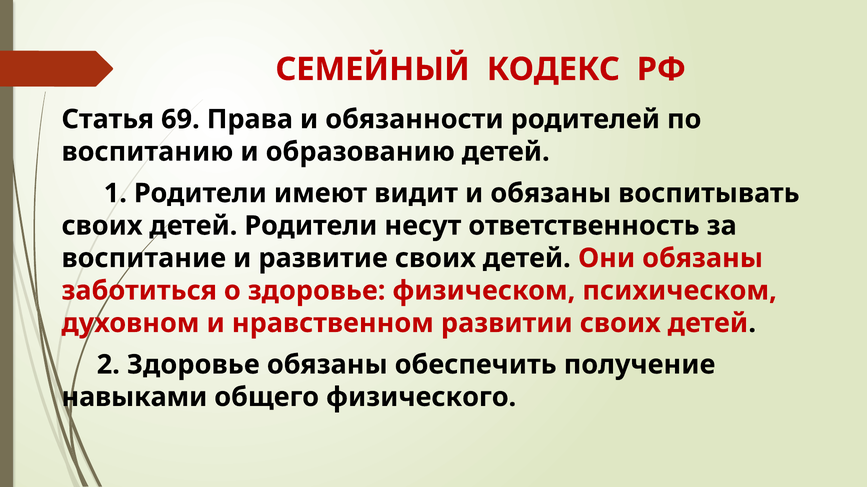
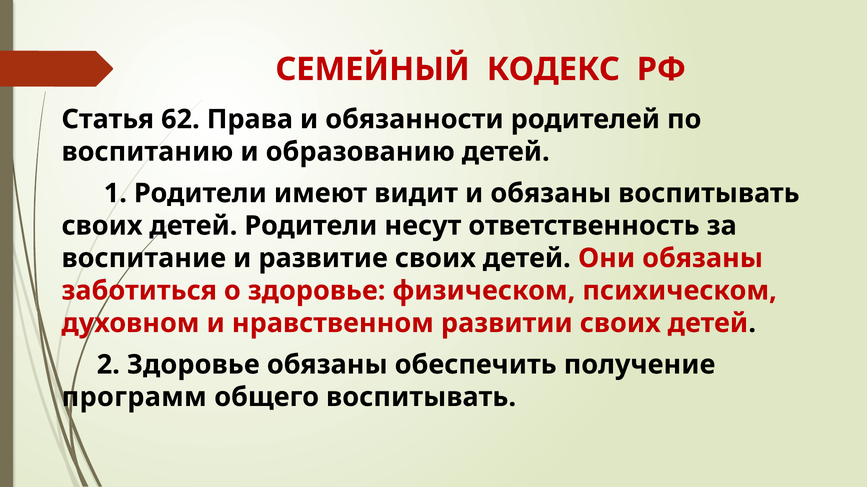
69: 69 -> 62 (180, 119)
навыками: навыками -> программ (134, 398)
общего физического: физического -> воспитывать (421, 398)
